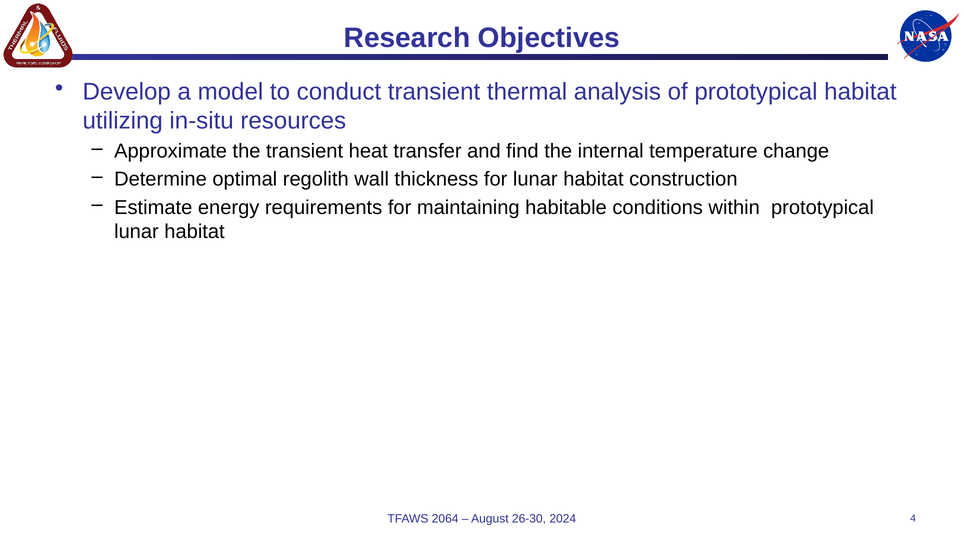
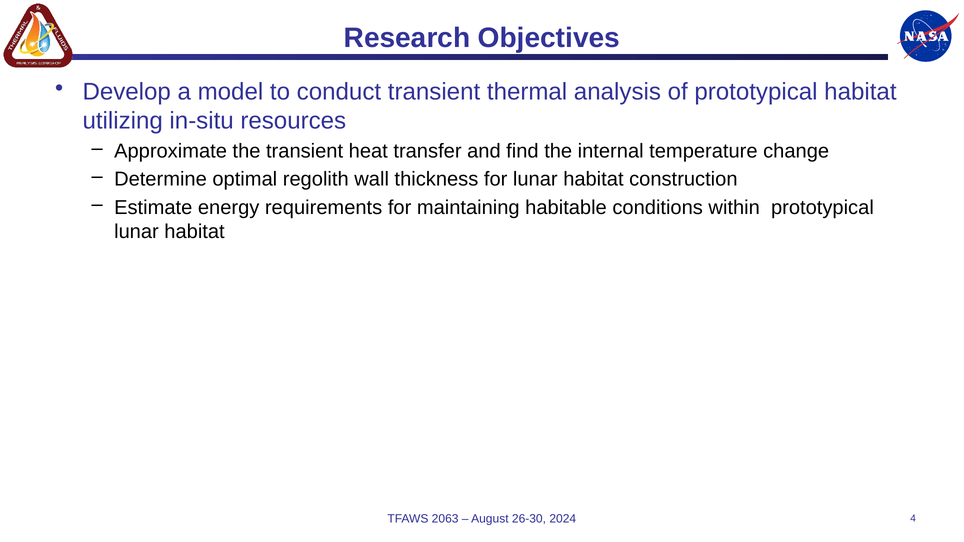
2064: 2064 -> 2063 (445, 519)
